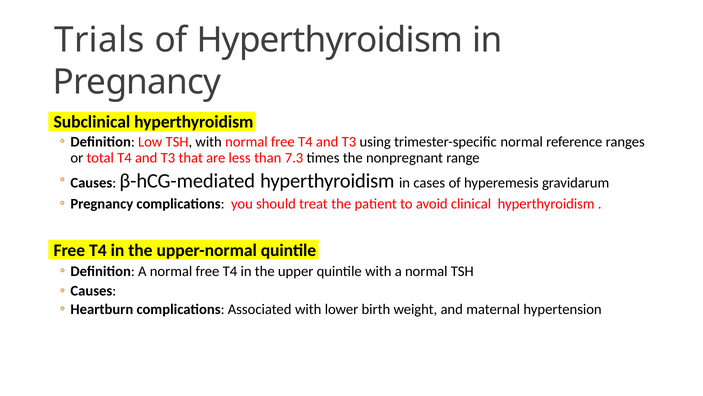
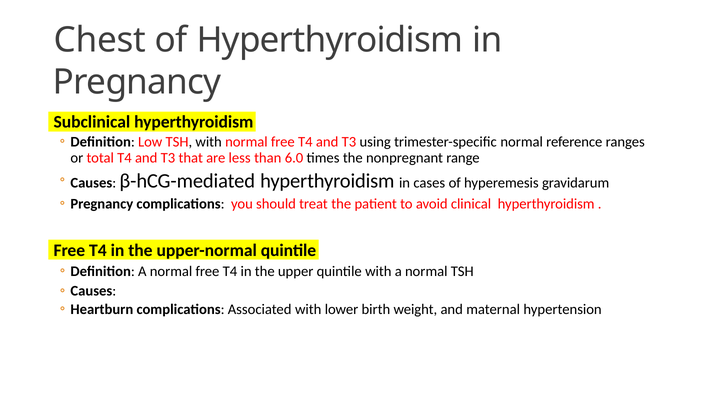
Trials: Trials -> Chest (100, 40)
7.3: 7.3 -> 6.0 (294, 158)
